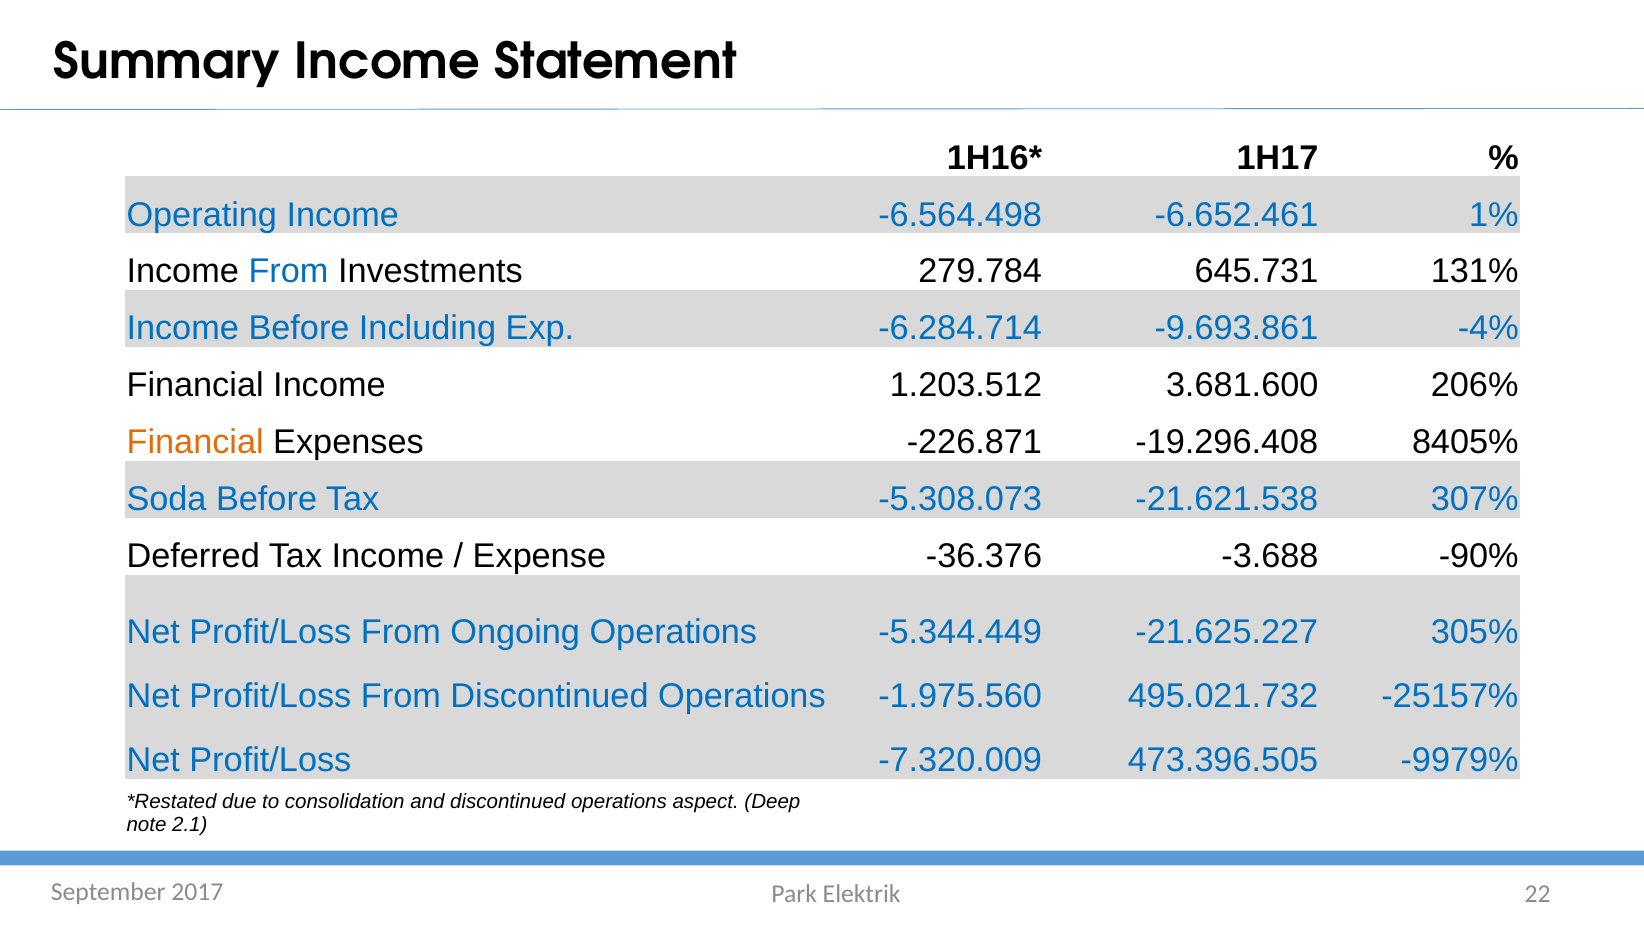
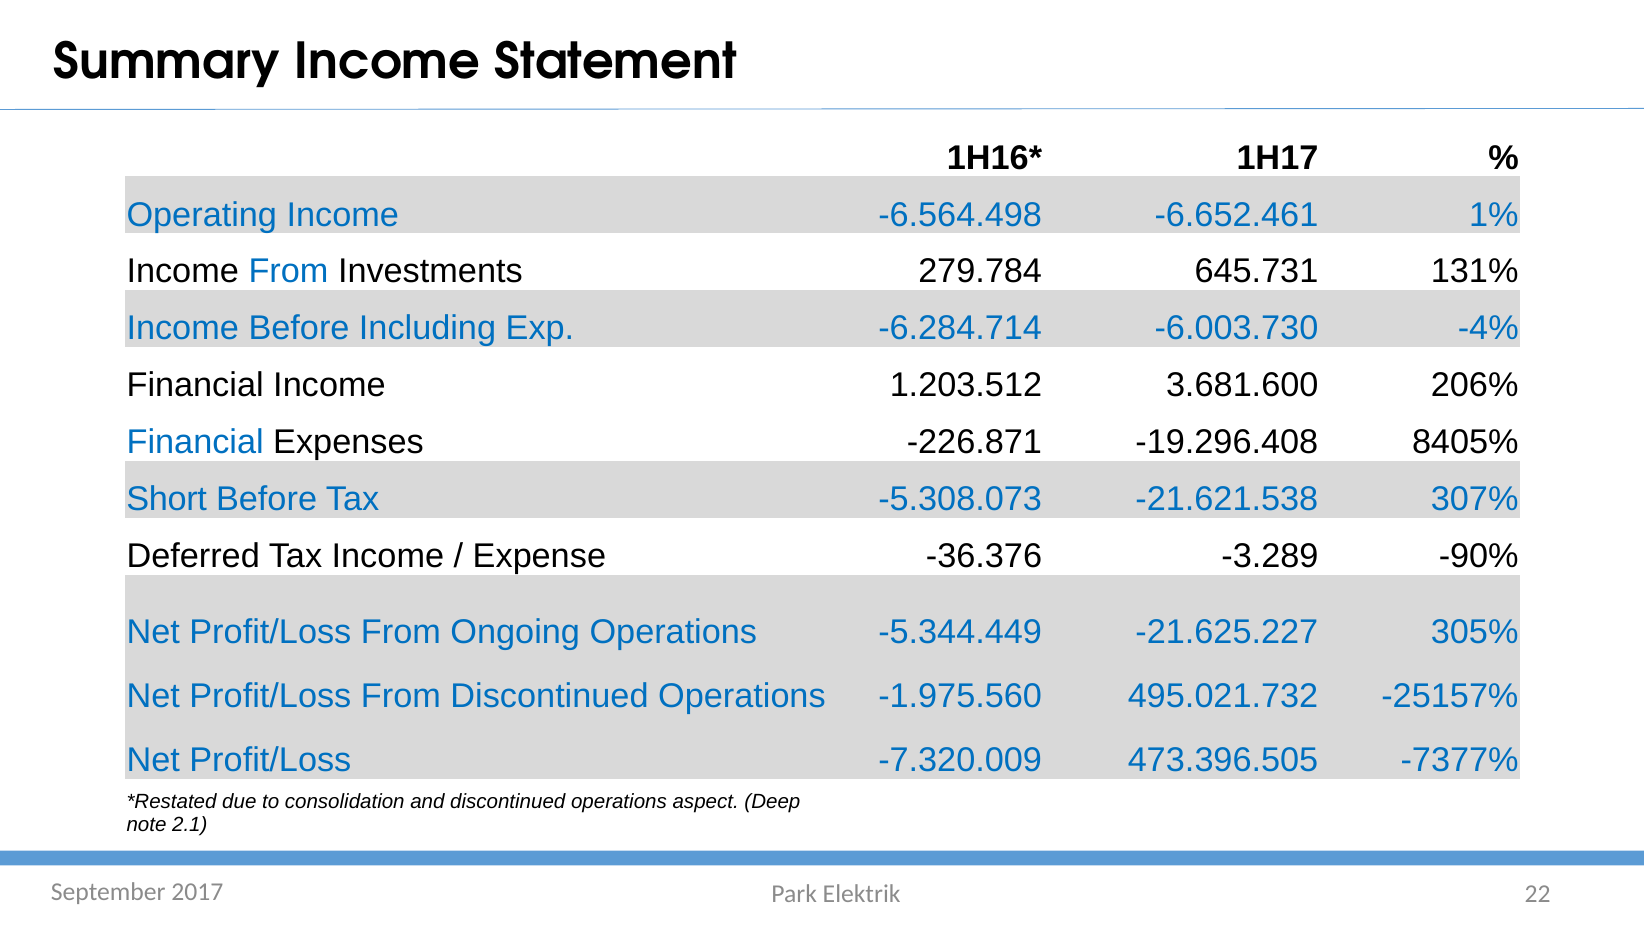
-9.693.861: -9.693.861 -> -6.003.730 (1236, 329)
Financial colour: orange -> blue (195, 442)
Soda: Soda -> Short (167, 499)
-3.688: -3.688 -> -3.289 (1270, 556)
-9979%: -9979% -> -7377% (1460, 760)
